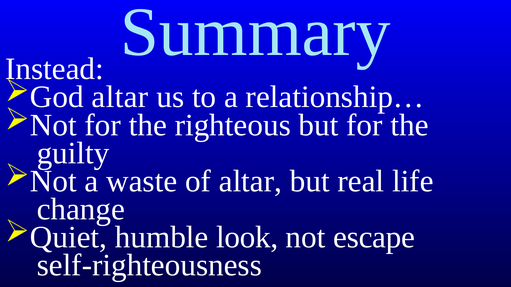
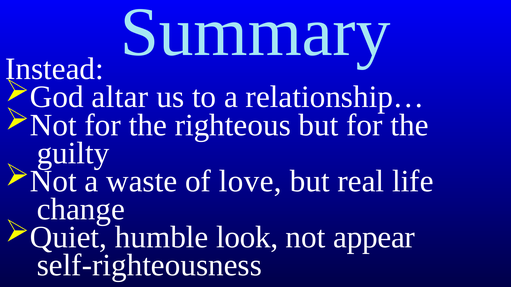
of altar: altar -> love (250, 181)
escape: escape -> appear (374, 238)
